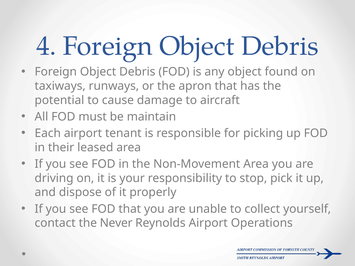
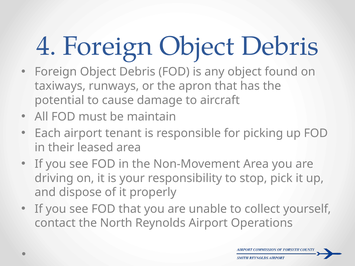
Never: Never -> North (116, 223)
